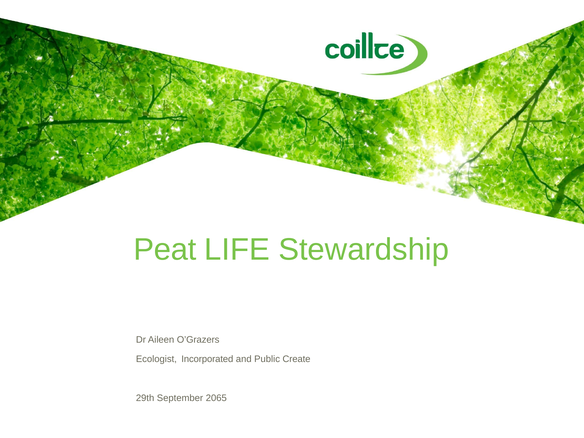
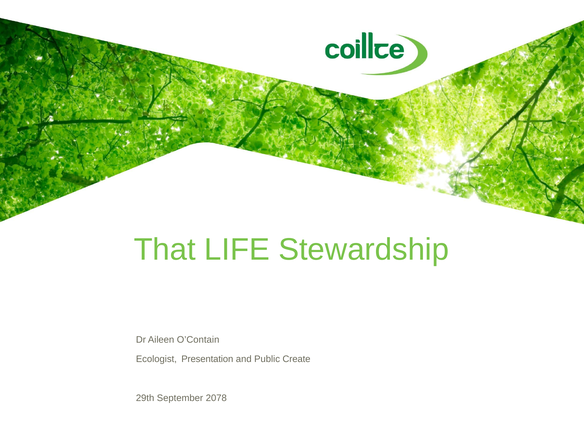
Peat: Peat -> That (165, 250)
O’Grazers: O’Grazers -> O’Contain (198, 340)
Incorporated: Incorporated -> Presentation (207, 359)
2065: 2065 -> 2078 (216, 398)
